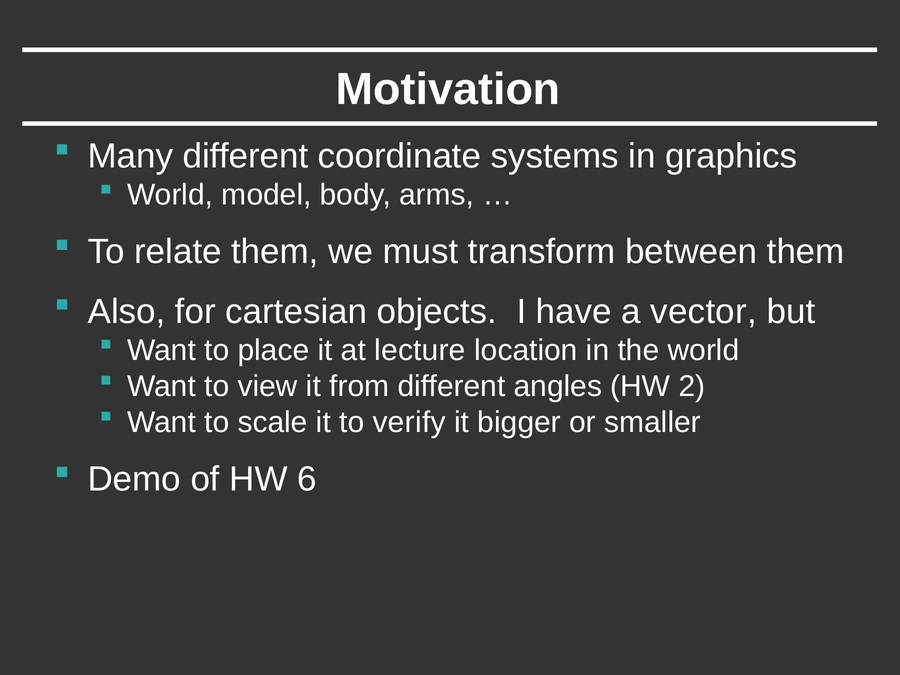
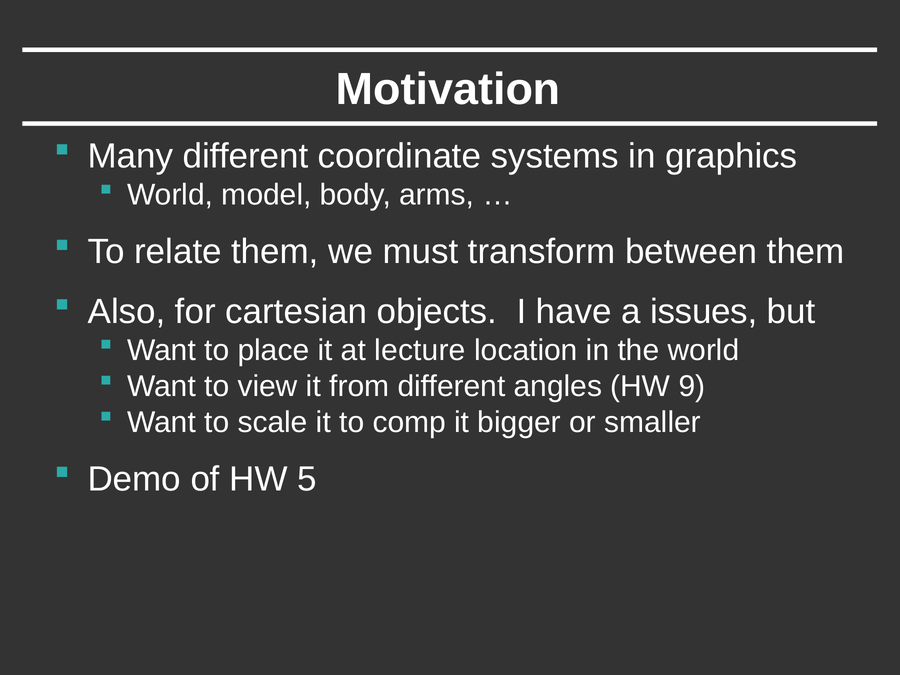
vector: vector -> issues (704, 311)
2: 2 -> 9 (692, 386)
verify: verify -> comp (409, 422)
6: 6 -> 5 (307, 479)
